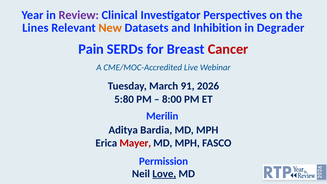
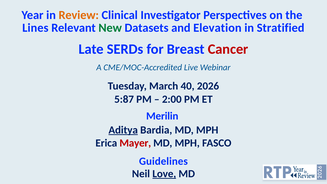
Review colour: purple -> orange (79, 15)
New colour: orange -> green (110, 28)
Inhibition: Inhibition -> Elevation (217, 28)
Degrader: Degrader -> Stratified (281, 28)
Pain: Pain -> Late (91, 49)
91: 91 -> 40 (188, 86)
5:80: 5:80 -> 5:87 (124, 99)
8:00: 8:00 -> 2:00 (172, 99)
Aditya underline: none -> present (123, 130)
Permission: Permission -> Guidelines (163, 161)
